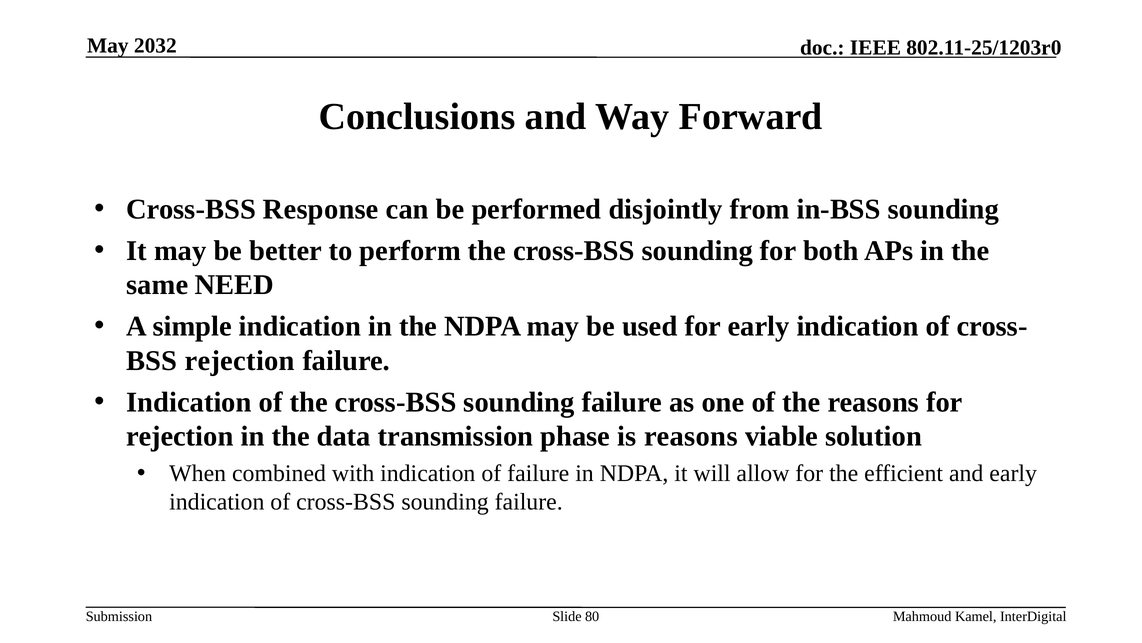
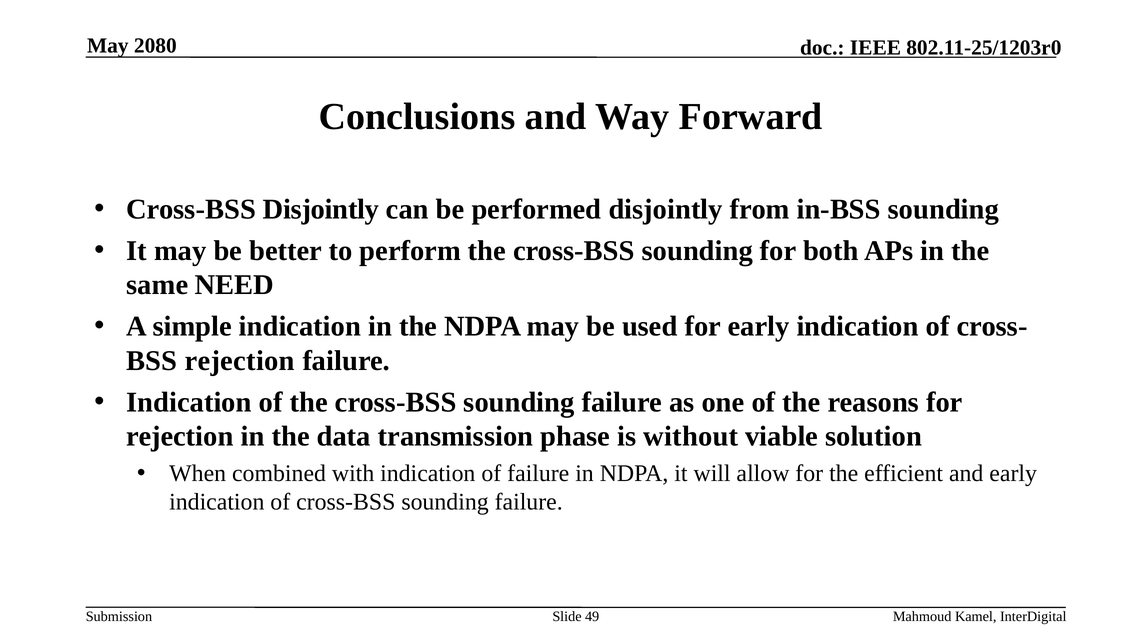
2032: 2032 -> 2080 (155, 45)
Cross-BSS Response: Response -> Disjointly (321, 209)
is reasons: reasons -> without (691, 436)
80: 80 -> 49 (592, 616)
